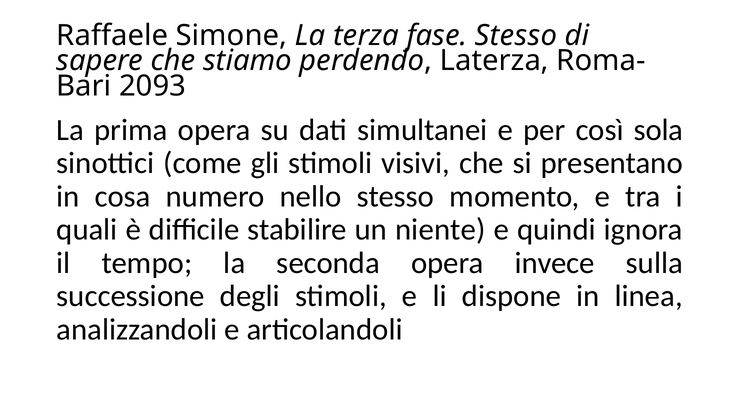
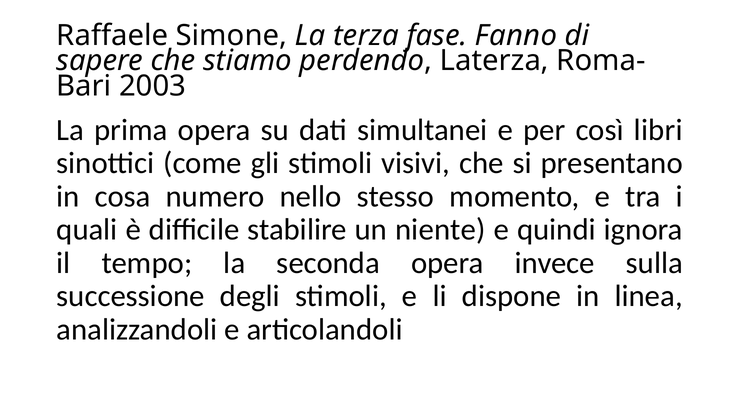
fase Stesso: Stesso -> Fanno (516, 35)
2093: 2093 -> 2003 (153, 86)
sola: sola -> libri (658, 130)
